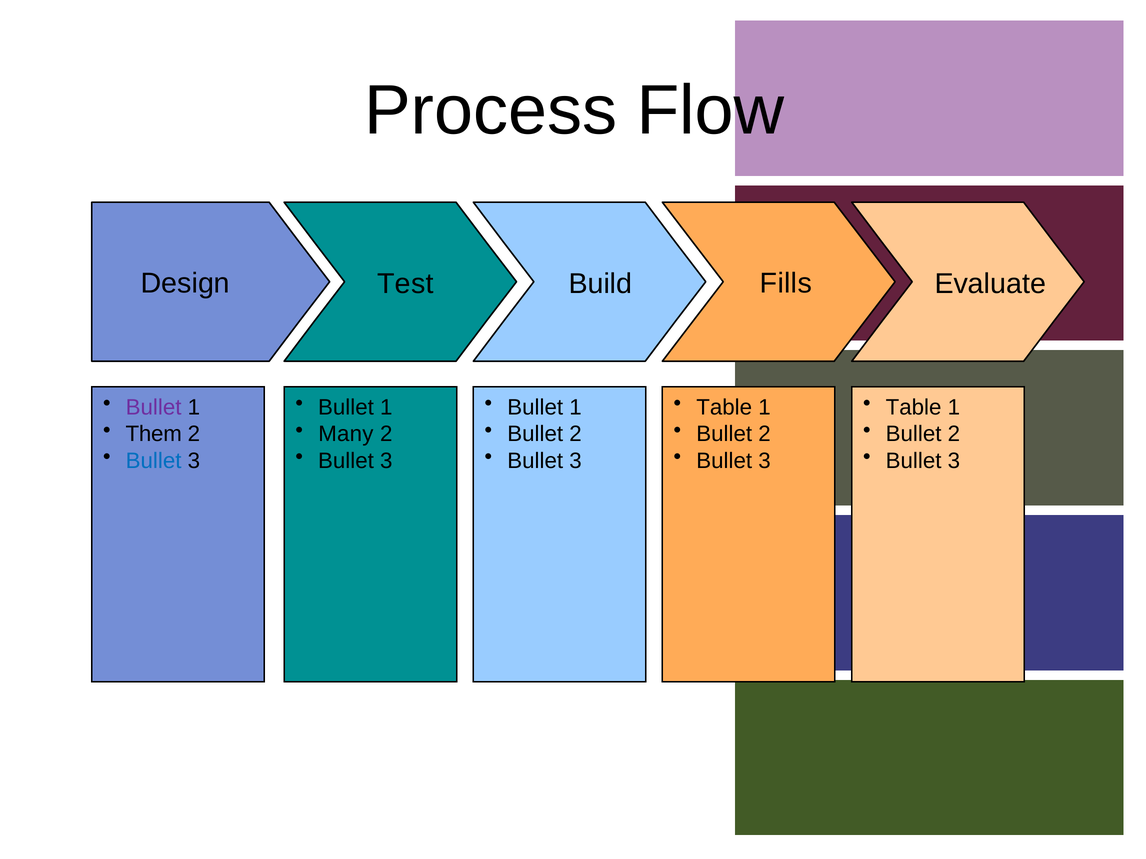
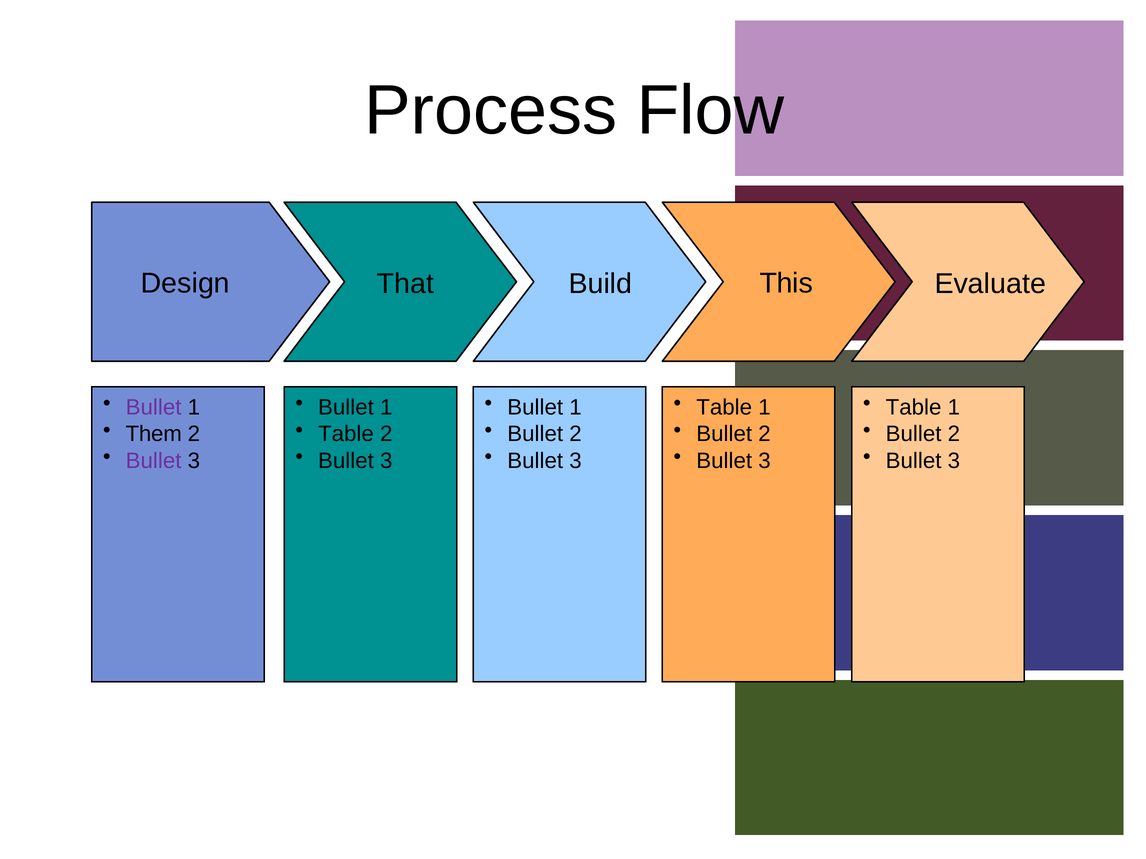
Fills: Fills -> This (786, 284)
Test: Test -> That (406, 284)
Many: Many -> Table (346, 434)
Bullet colour: blue -> purple (154, 461)
